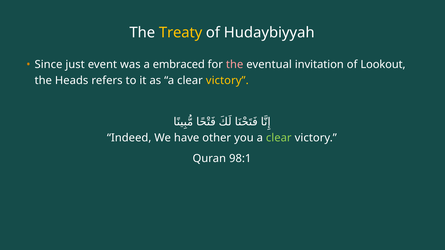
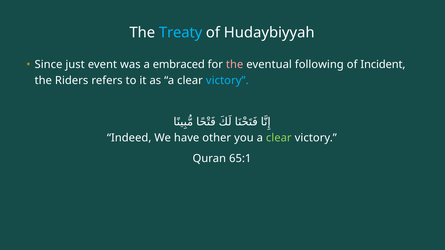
Treaty colour: yellow -> light blue (181, 33)
invitation: invitation -> following (319, 65)
Lookout: Lookout -> Incident (383, 65)
Heads: Heads -> Riders (72, 81)
victory colour: yellow -> light blue (227, 81)
98:1: 98:1 -> 65:1 (240, 159)
